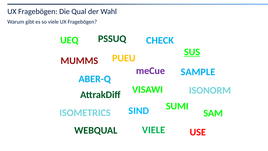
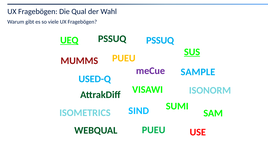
UEQ underline: none -> present (69, 40)
CHECK: CHECK -> PSSUQ (160, 40)
ABER-Q: ABER-Q -> USED-Q (95, 79)
VIELE: VIELE -> PUEU (154, 130)
